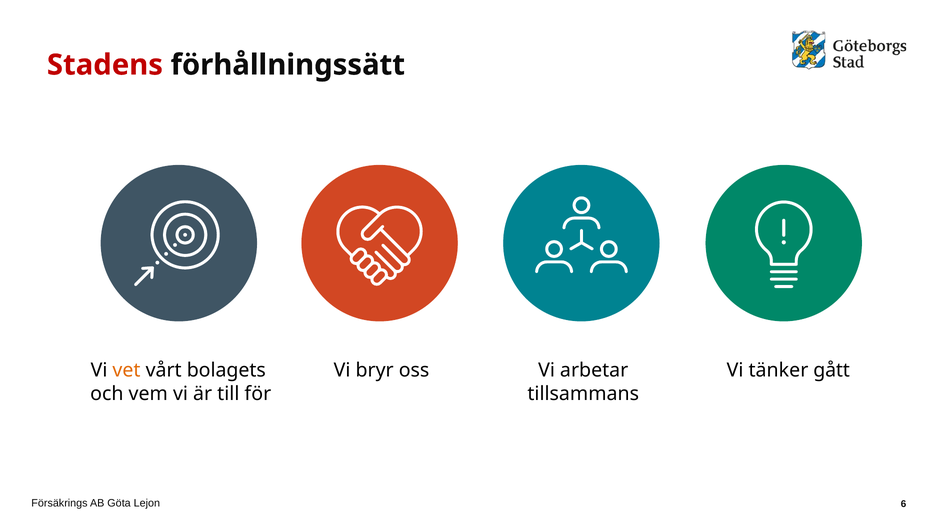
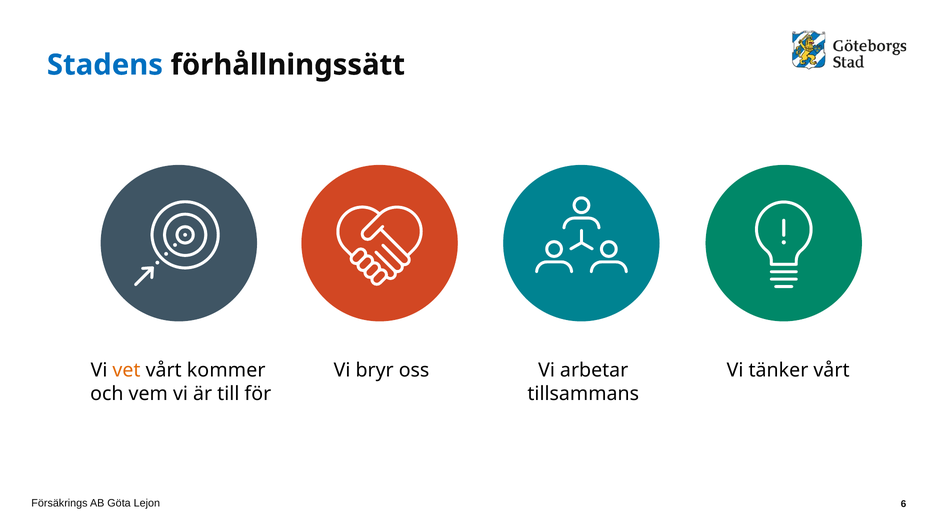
Stadens colour: red -> blue (105, 65)
bolagets: bolagets -> kommer (226, 370)
tänker gått: gått -> vårt (831, 370)
